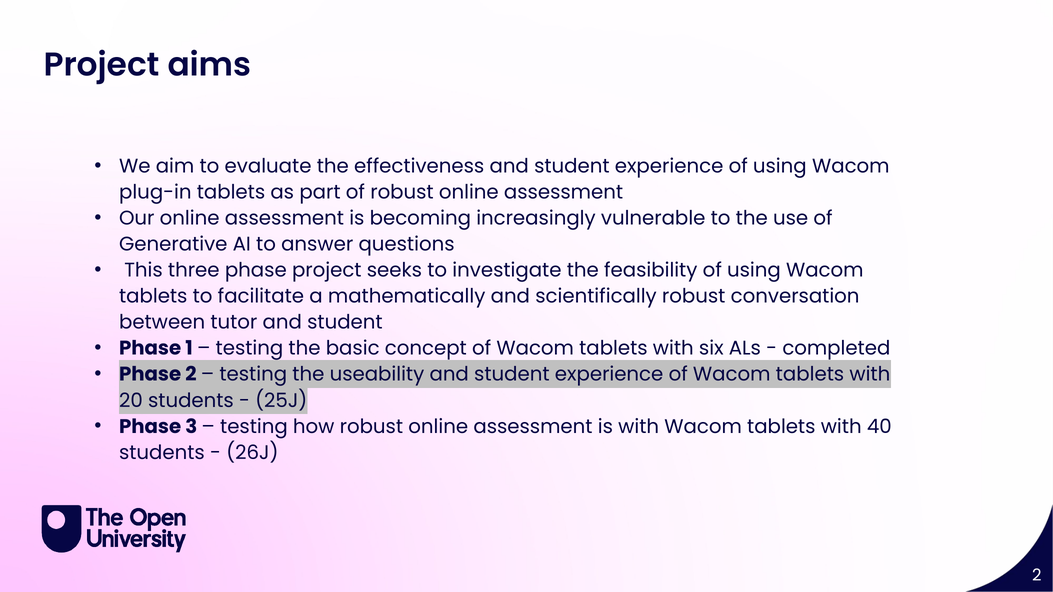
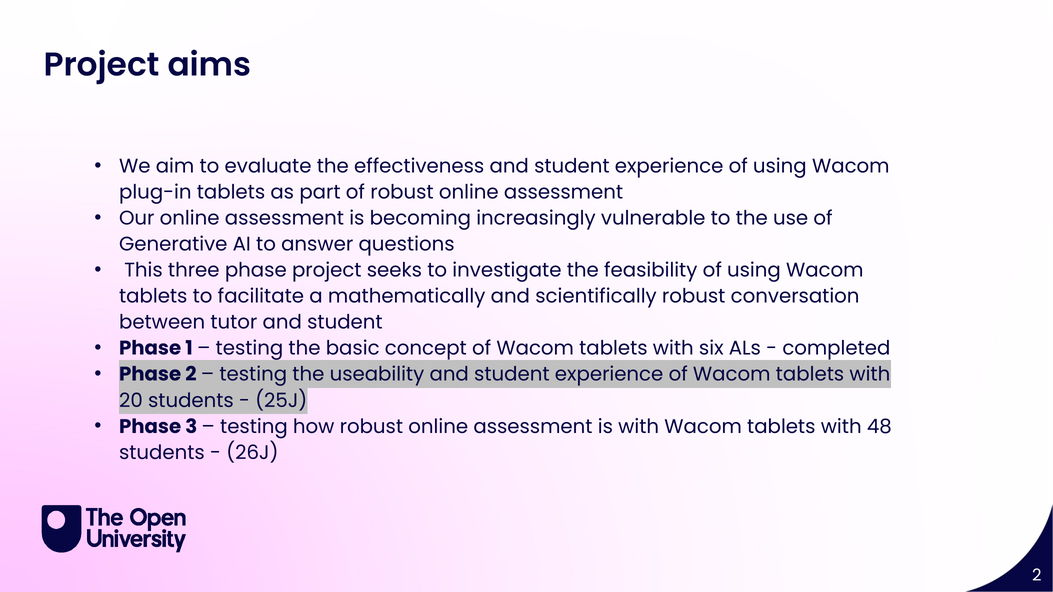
40: 40 -> 48 (879, 427)
